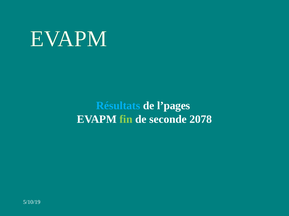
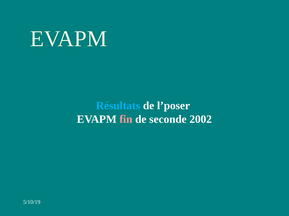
l’pages: l’pages -> l’poser (174, 106)
fin colour: light green -> pink (126, 120)
2078: 2078 -> 2002 (201, 120)
